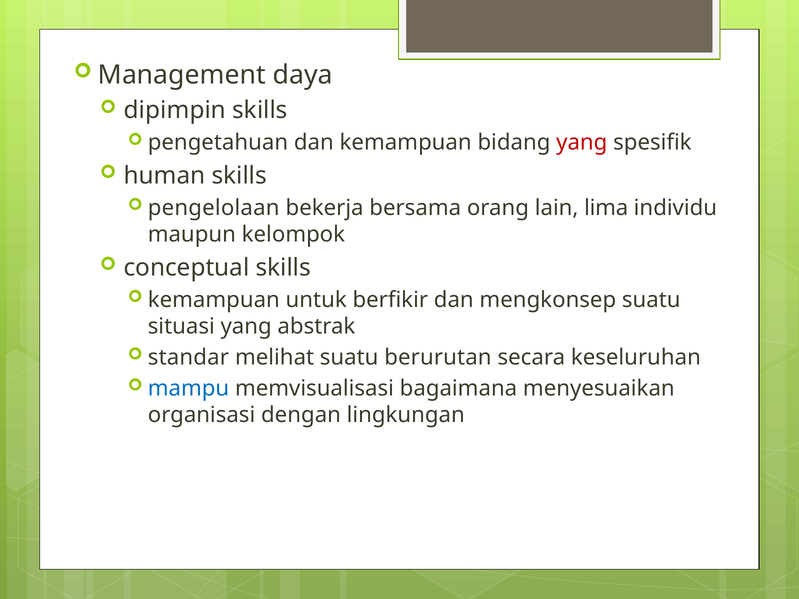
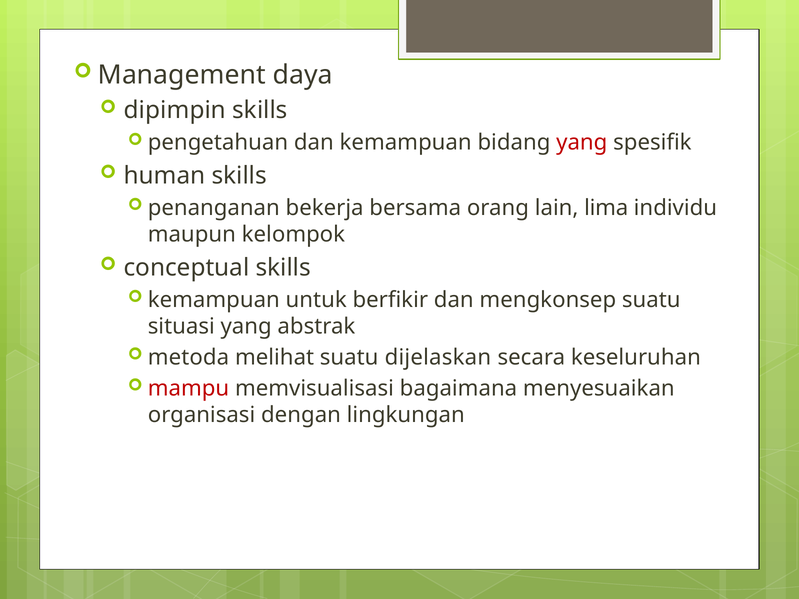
pengelolaan: pengelolaan -> penanganan (214, 208)
standar: standar -> metoda (188, 358)
berurutan: berurutan -> dijelaskan (438, 358)
mampu colour: blue -> red (189, 389)
